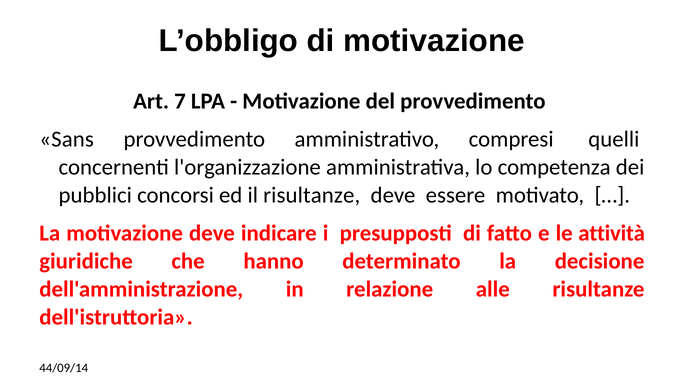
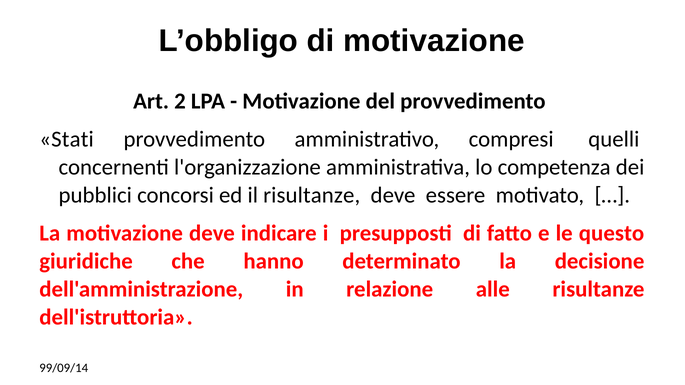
7: 7 -> 2 (180, 101)
Sans: Sans -> Stati (67, 139)
attività: attività -> questo (612, 233)
44/09/14: 44/09/14 -> 99/09/14 (64, 368)
